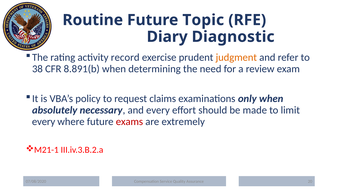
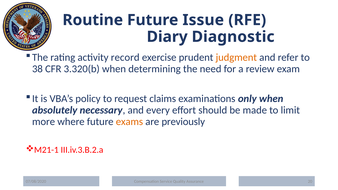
Topic: Topic -> Issue (203, 20)
8.891(b: 8.891(b -> 3.320(b (82, 69)
every: every -> more (44, 122)
exams colour: red -> orange (129, 122)
extremely: extremely -> previously (183, 122)
